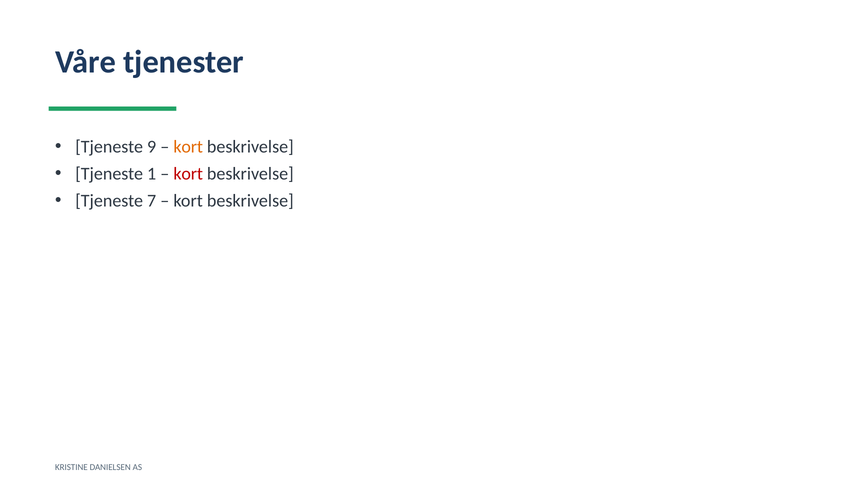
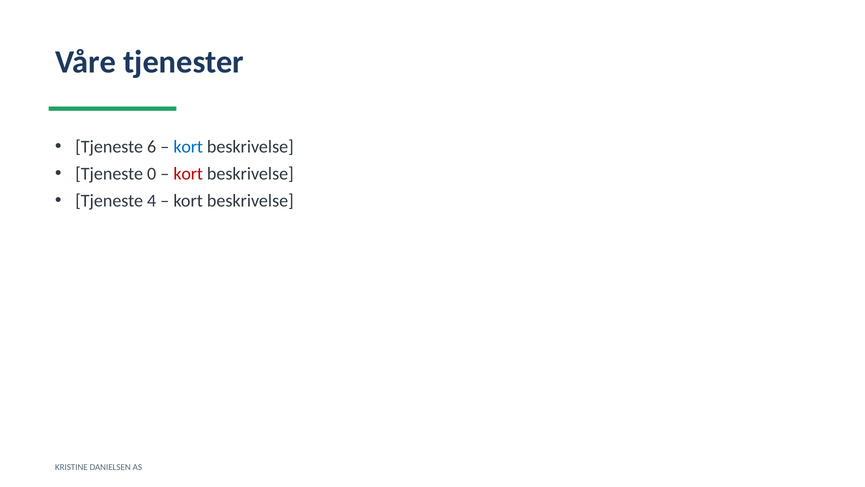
9: 9 -> 6 (152, 147)
kort colour: orange -> blue (188, 147)
1: 1 -> 0 (152, 174)
7: 7 -> 4 (152, 201)
